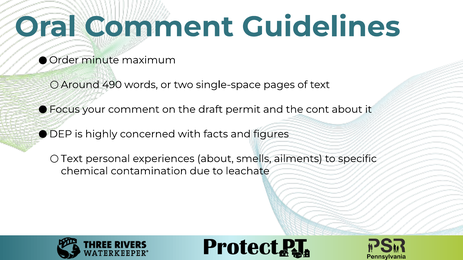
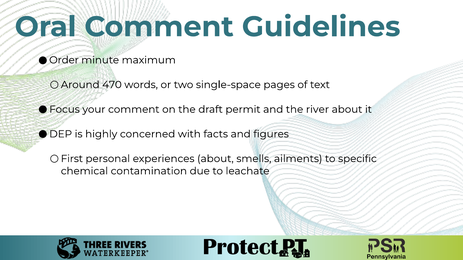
490: 490 -> 470 (112, 85)
cont: cont -> river (317, 110)
Text: Text -> First (72, 159)
